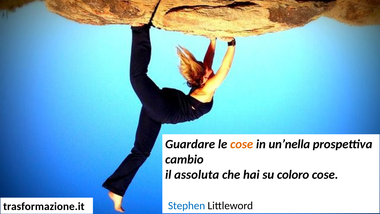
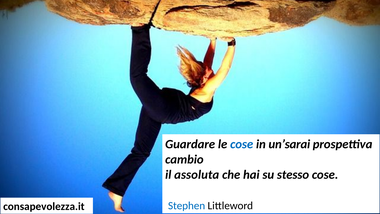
cose colour: orange -> blue (242, 144)
un’nella: un’nella -> un’sarai (289, 144)
coloro: coloro -> stesso (293, 174)
trasformazione.it: trasformazione.it -> consapevolezza.it (44, 206)
